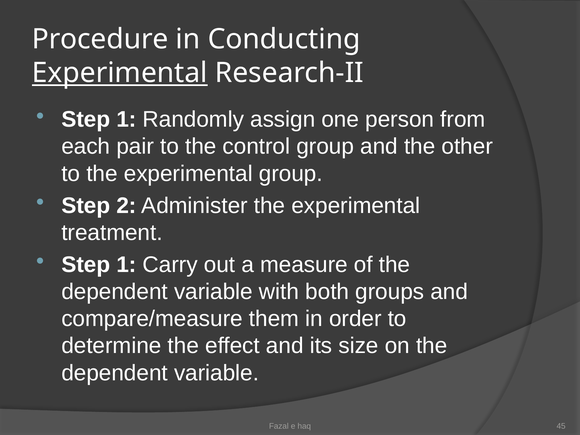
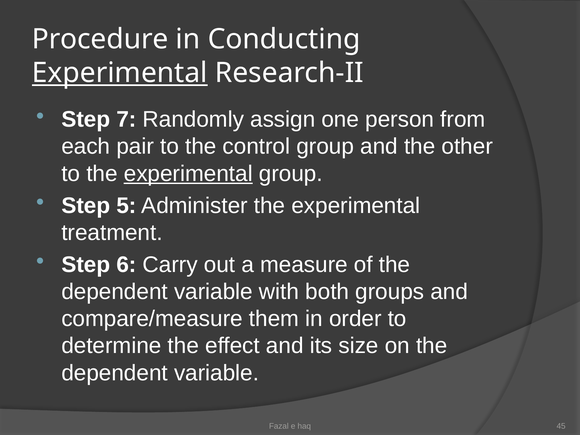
1: 1 -> 7 (126, 119)
experimental underline: none -> present (188, 174)
2: 2 -> 5 (126, 206)
1: 1 -> 6 (126, 265)
